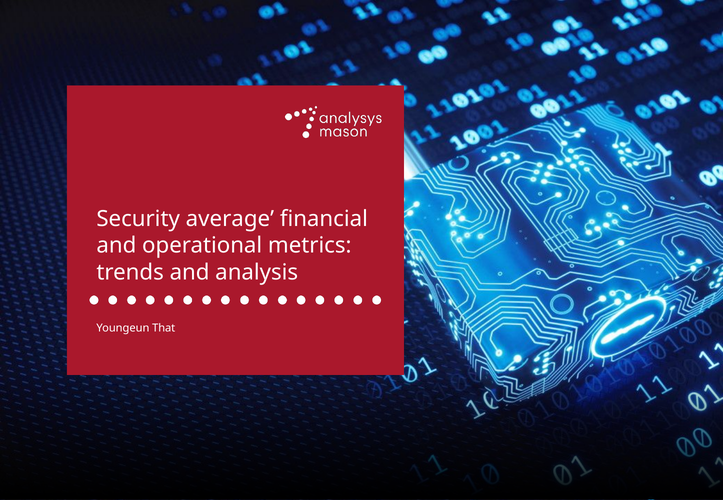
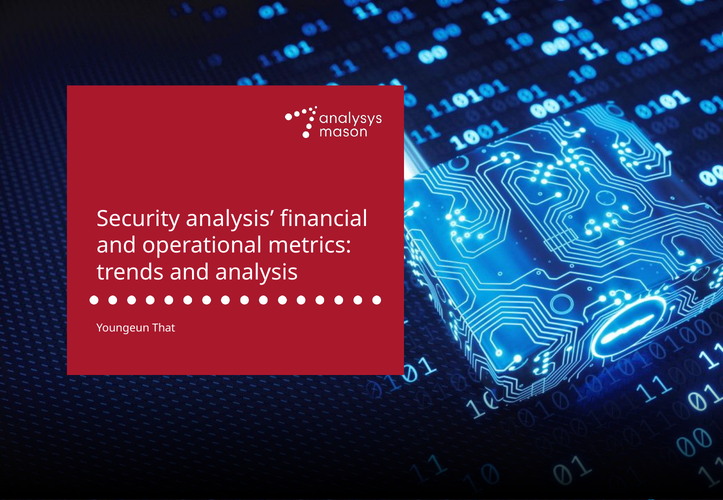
Security average: average -> analysis (230, 219)
